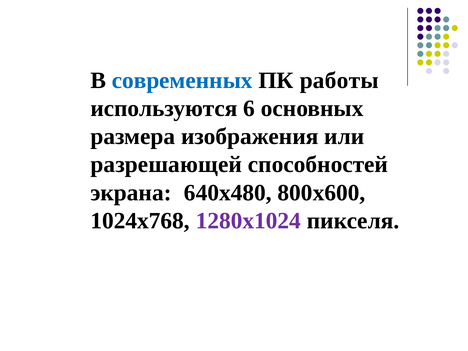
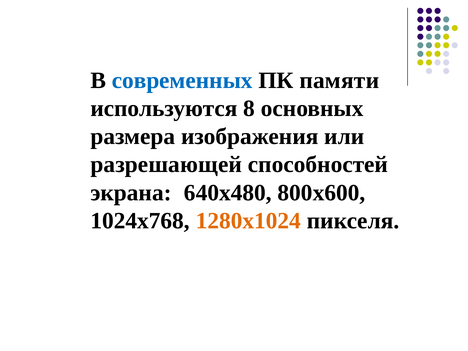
работы: работы -> памяти (339, 80)
6: 6 -> 8 (249, 108)
1280х1024 colour: purple -> orange (248, 221)
